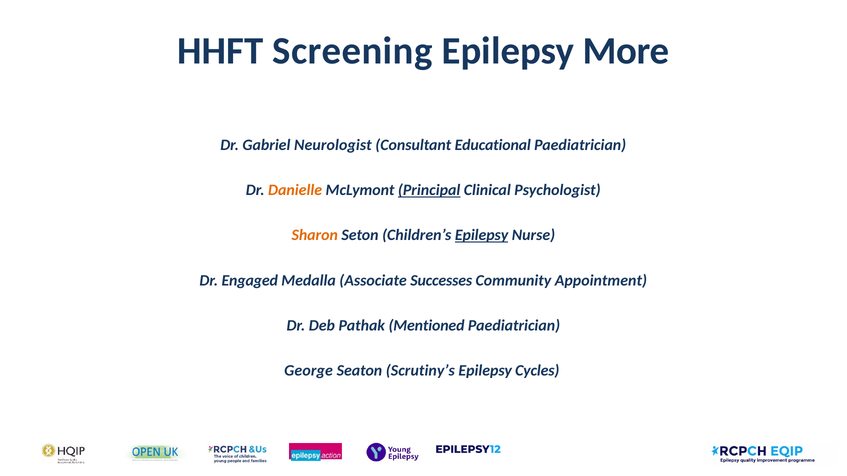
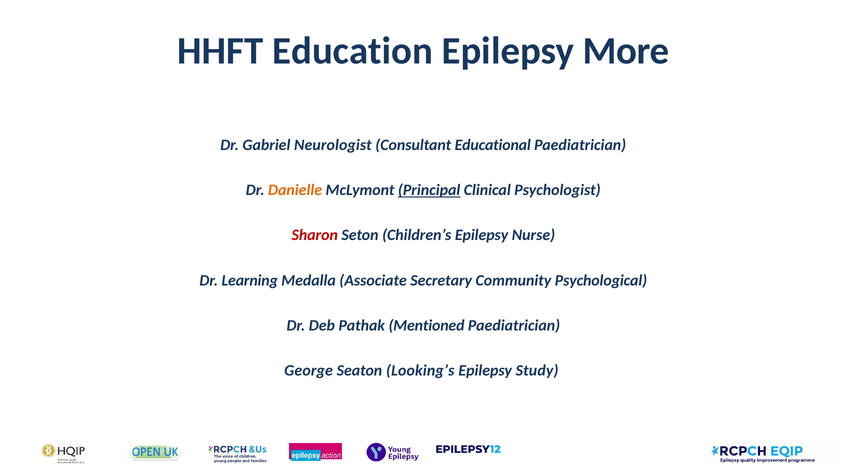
Screening: Screening -> Education (353, 51)
Sharon colour: orange -> red (315, 235)
Epilepsy underline: present -> none (482, 235)
Engaged: Engaged -> Learning (250, 281)
Successes: Successes -> Secretary (441, 281)
Appointment: Appointment -> Psychological (601, 281)
Scrutiny’s: Scrutiny’s -> Looking’s (420, 371)
Cycles: Cycles -> Study (537, 371)
